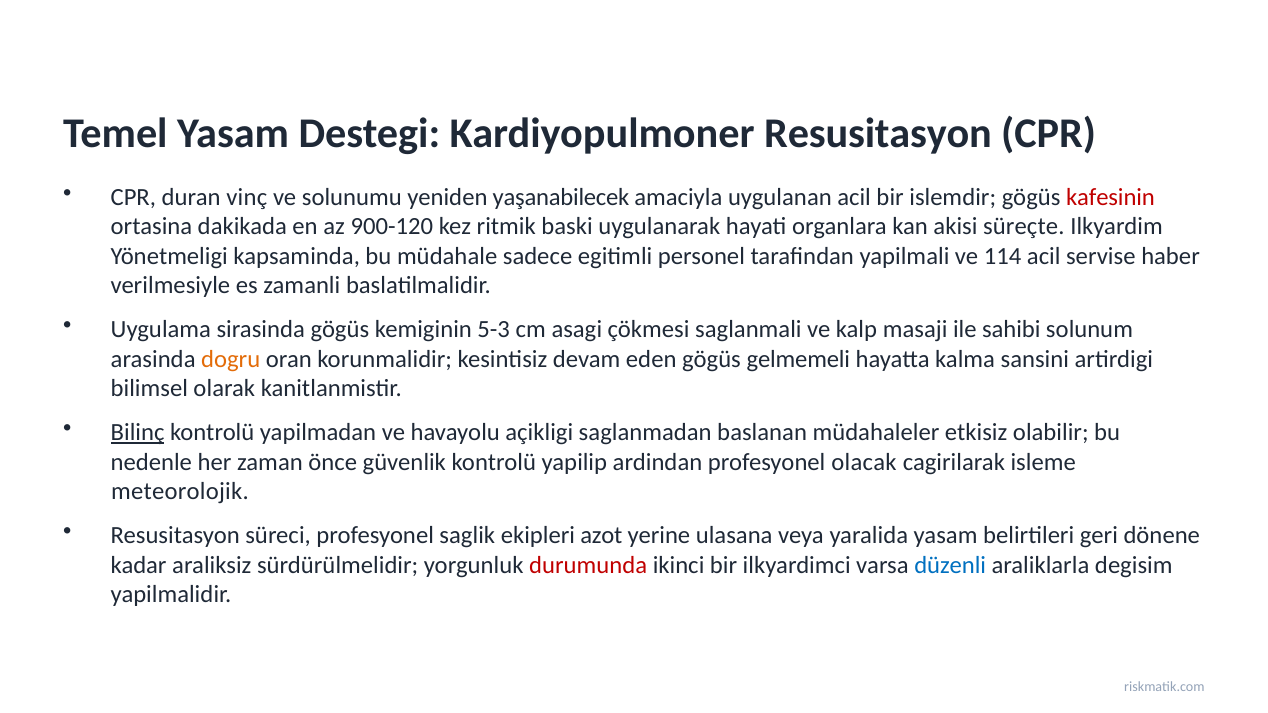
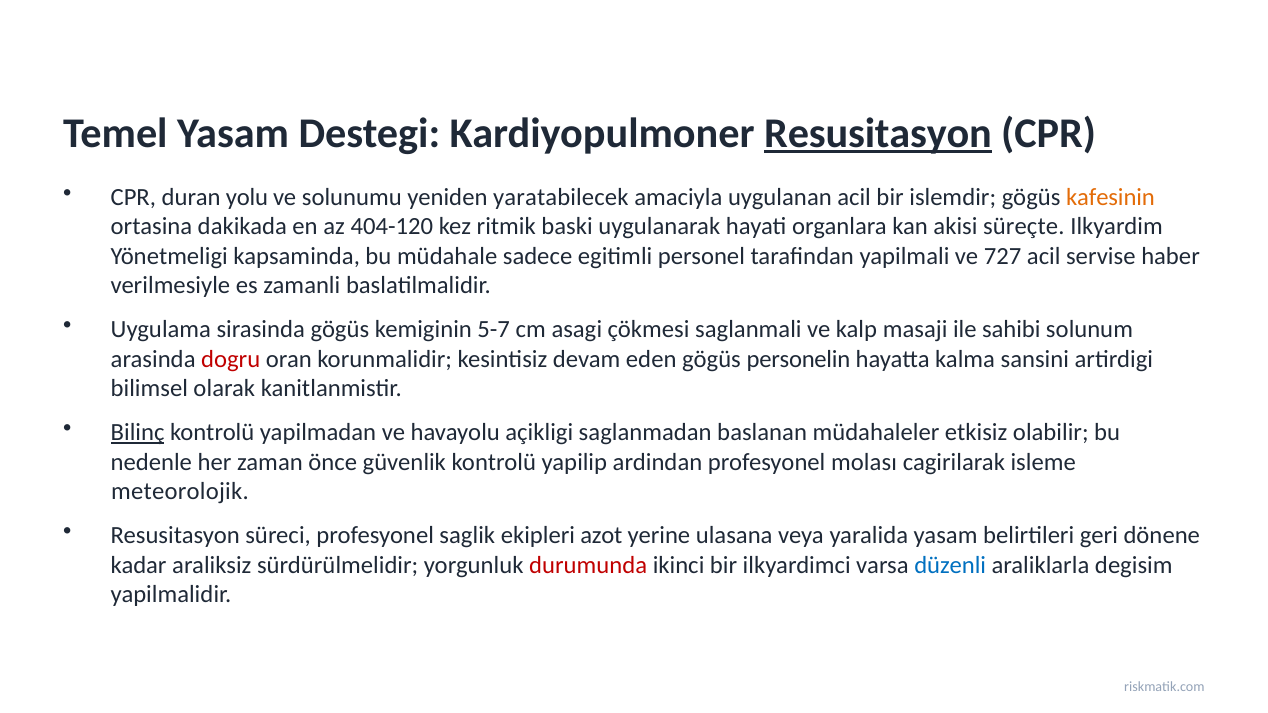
Resusitasyon underline: none -> present (878, 133)
vinç: vinç -> yolu (247, 197)
yaşanabilecek: yaşanabilecek -> yaratabilecek (561, 197)
kafesinin colour: red -> orange (1110, 197)
900-120: 900-120 -> 404-120 (392, 227)
114: 114 -> 727 (1003, 256)
5-3: 5-3 -> 5-7 (494, 330)
dogru colour: orange -> red (231, 359)
gelmemeli: gelmemeli -> personelin (798, 359)
olacak: olacak -> molası (864, 462)
